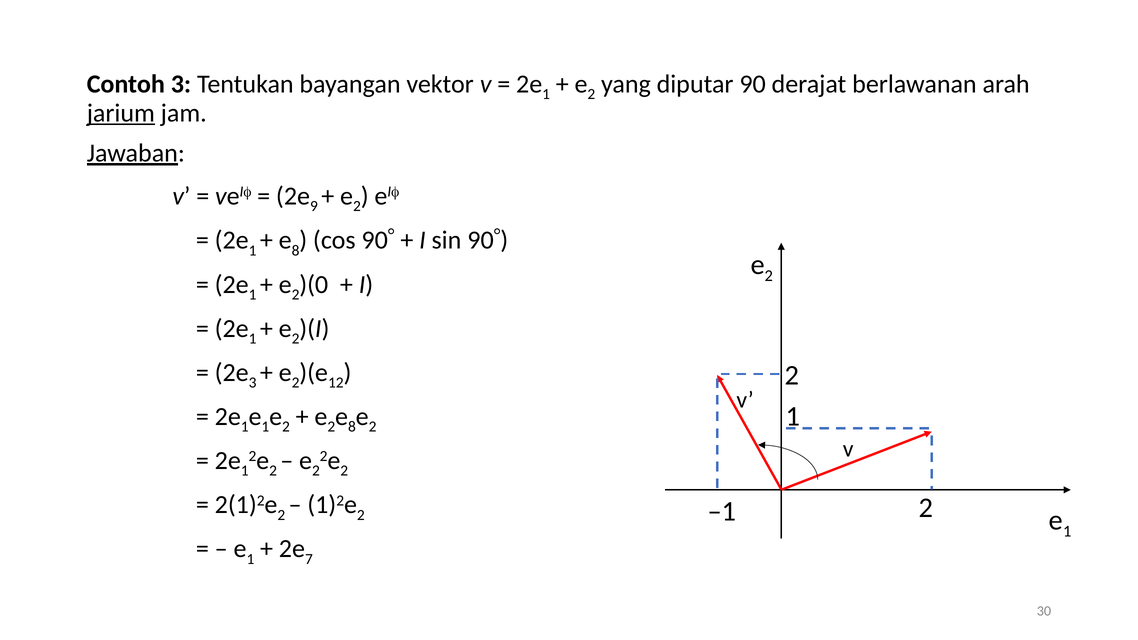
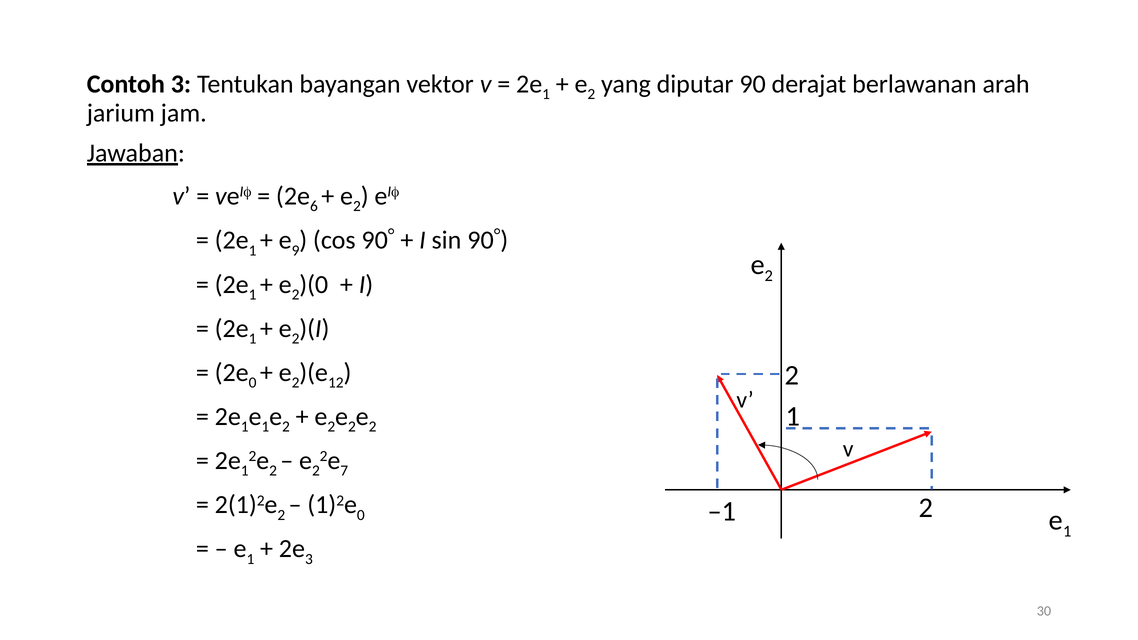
jarium underline: present -> none (121, 113)
9: 9 -> 6 (314, 206)
8: 8 -> 9 (296, 251)
3: 3 -> 0 (253, 383)
8: 8 -> 2 (352, 427)
2: 2 -> 7 (344, 471)
2: 2 -> 0 (361, 515)
7: 7 -> 3 (309, 559)
